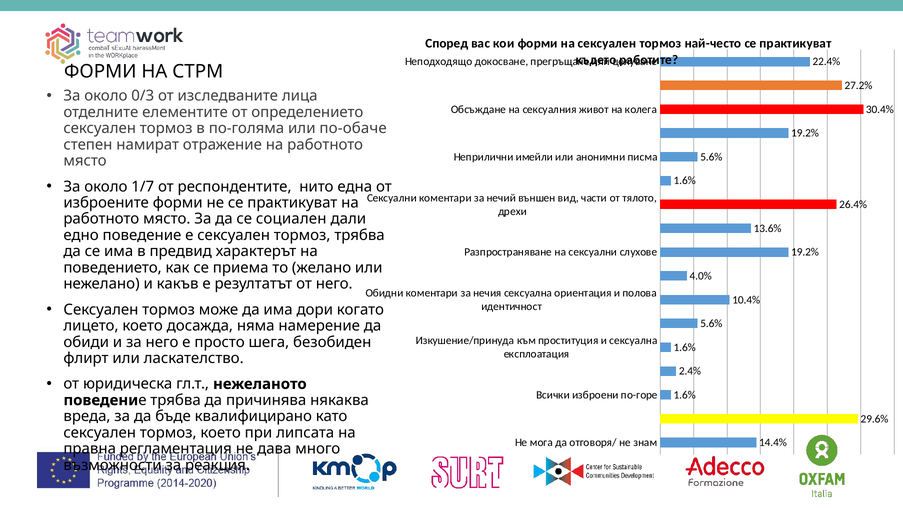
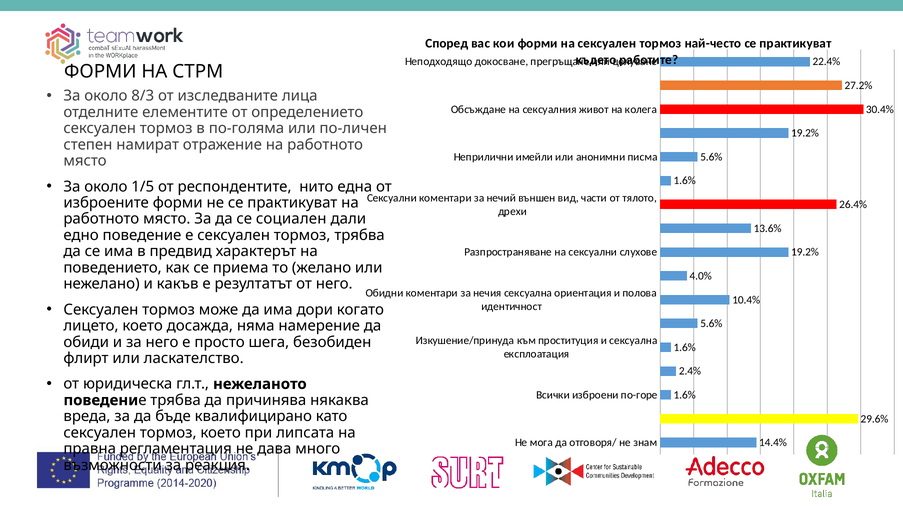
0/3: 0/3 -> 8/3 (143, 96)
по-обаче: по-обаче -> по-личен (353, 128)
1/7: 1/7 -> 1/5 (143, 187)
